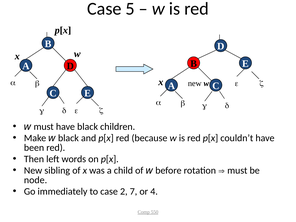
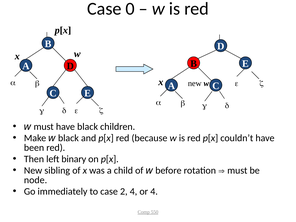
5: 5 -> 0 (130, 9)
words: words -> binary (74, 159)
2 7: 7 -> 4 (133, 191)
